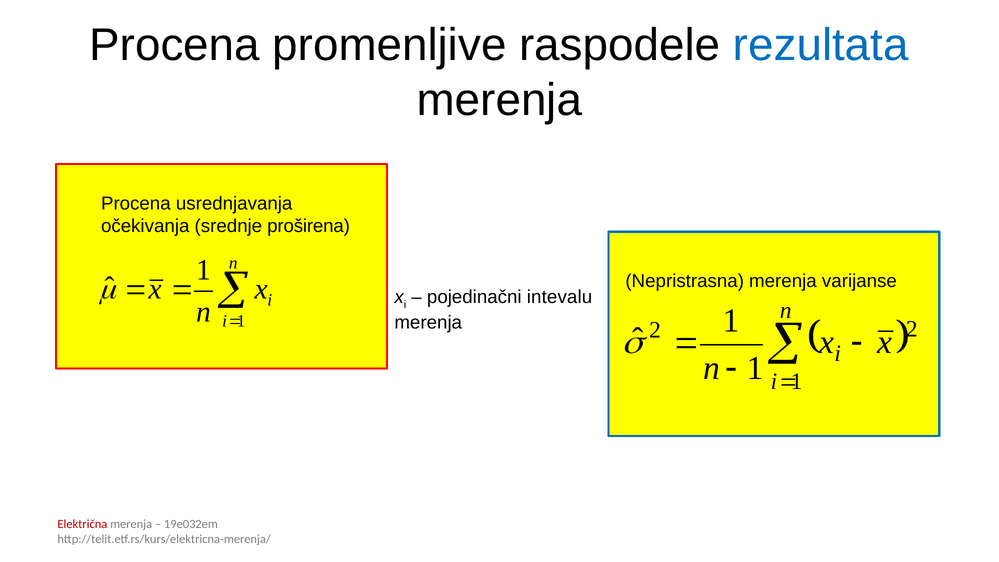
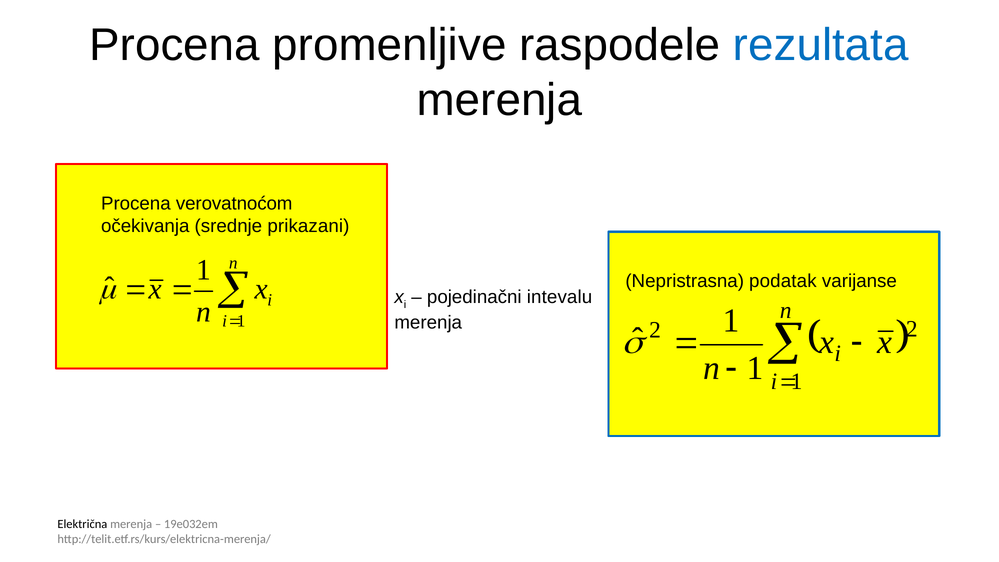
usrednjavanja: usrednjavanja -> verovatnoćom (234, 204)
proširena: proširena -> prikazani (308, 226)
Nepristrasna merenja: merenja -> podatak (783, 281)
Električna colour: red -> black (82, 524)
